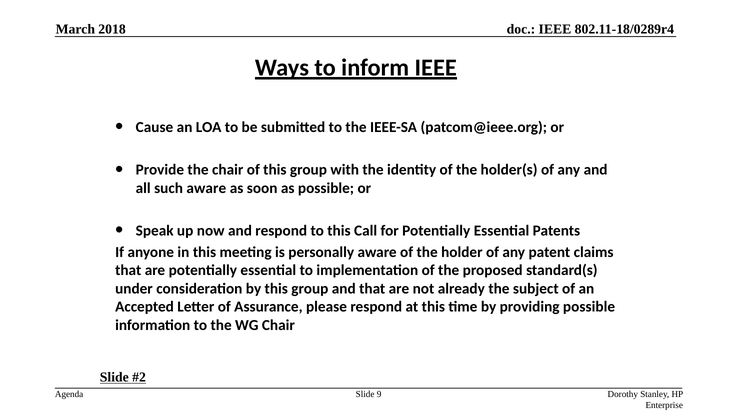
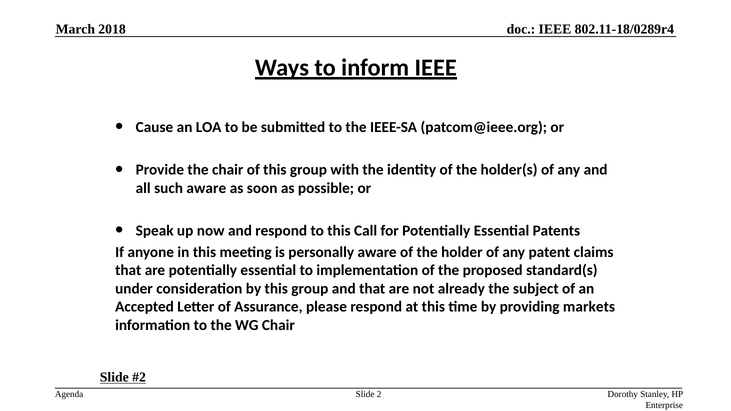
providing possible: possible -> markets (589, 307)
9: 9 -> 2 (379, 394)
